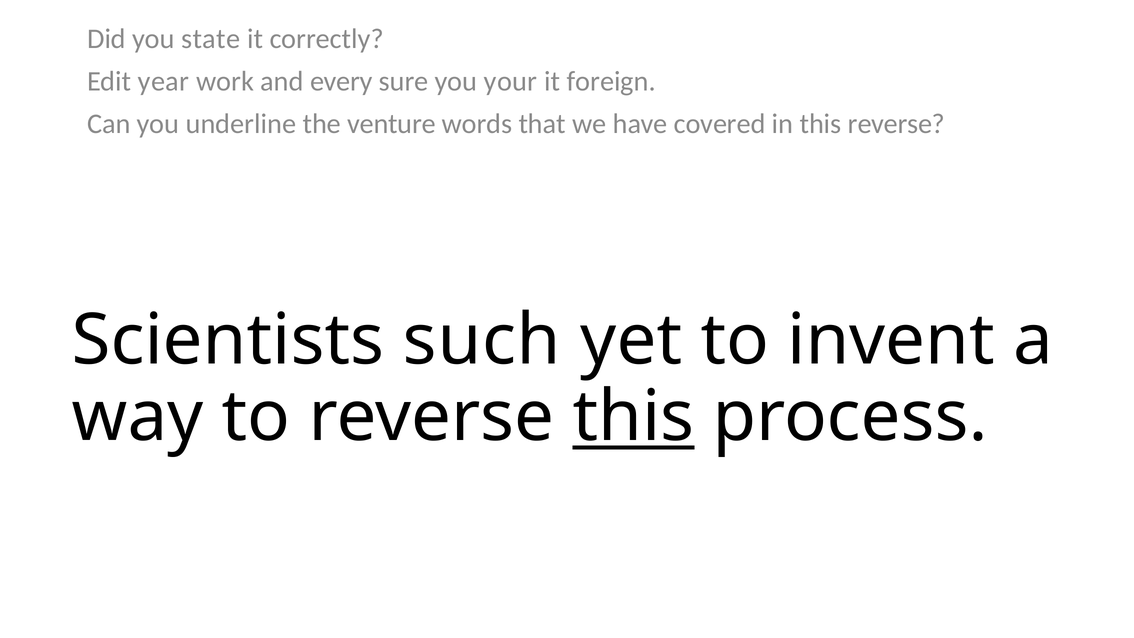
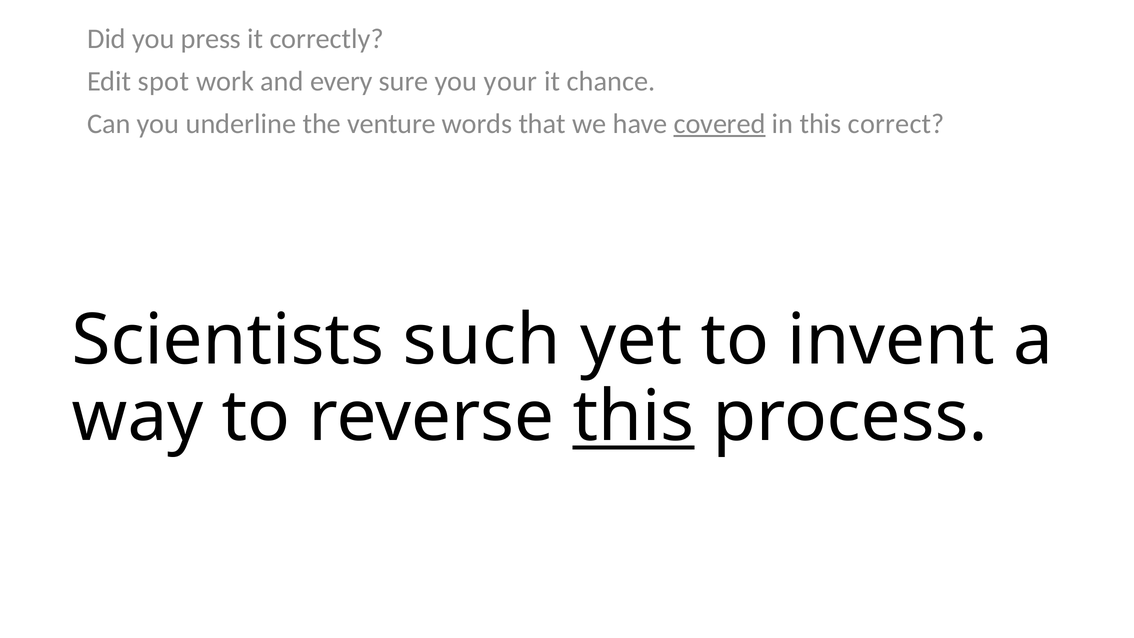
state: state -> press (211, 39)
year: year -> spot (164, 81)
foreign: foreign -> chance (611, 81)
covered underline: none -> present (720, 124)
this reverse: reverse -> correct (896, 124)
